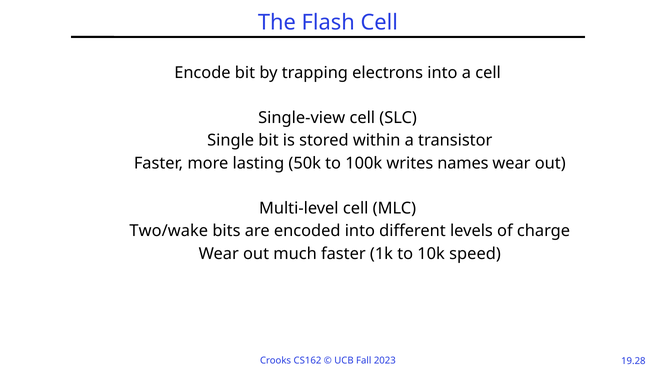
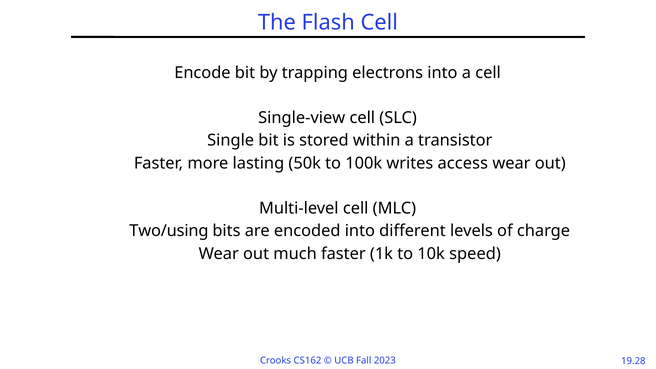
names: names -> access (463, 163)
Two/wake: Two/wake -> Two/using (169, 231)
